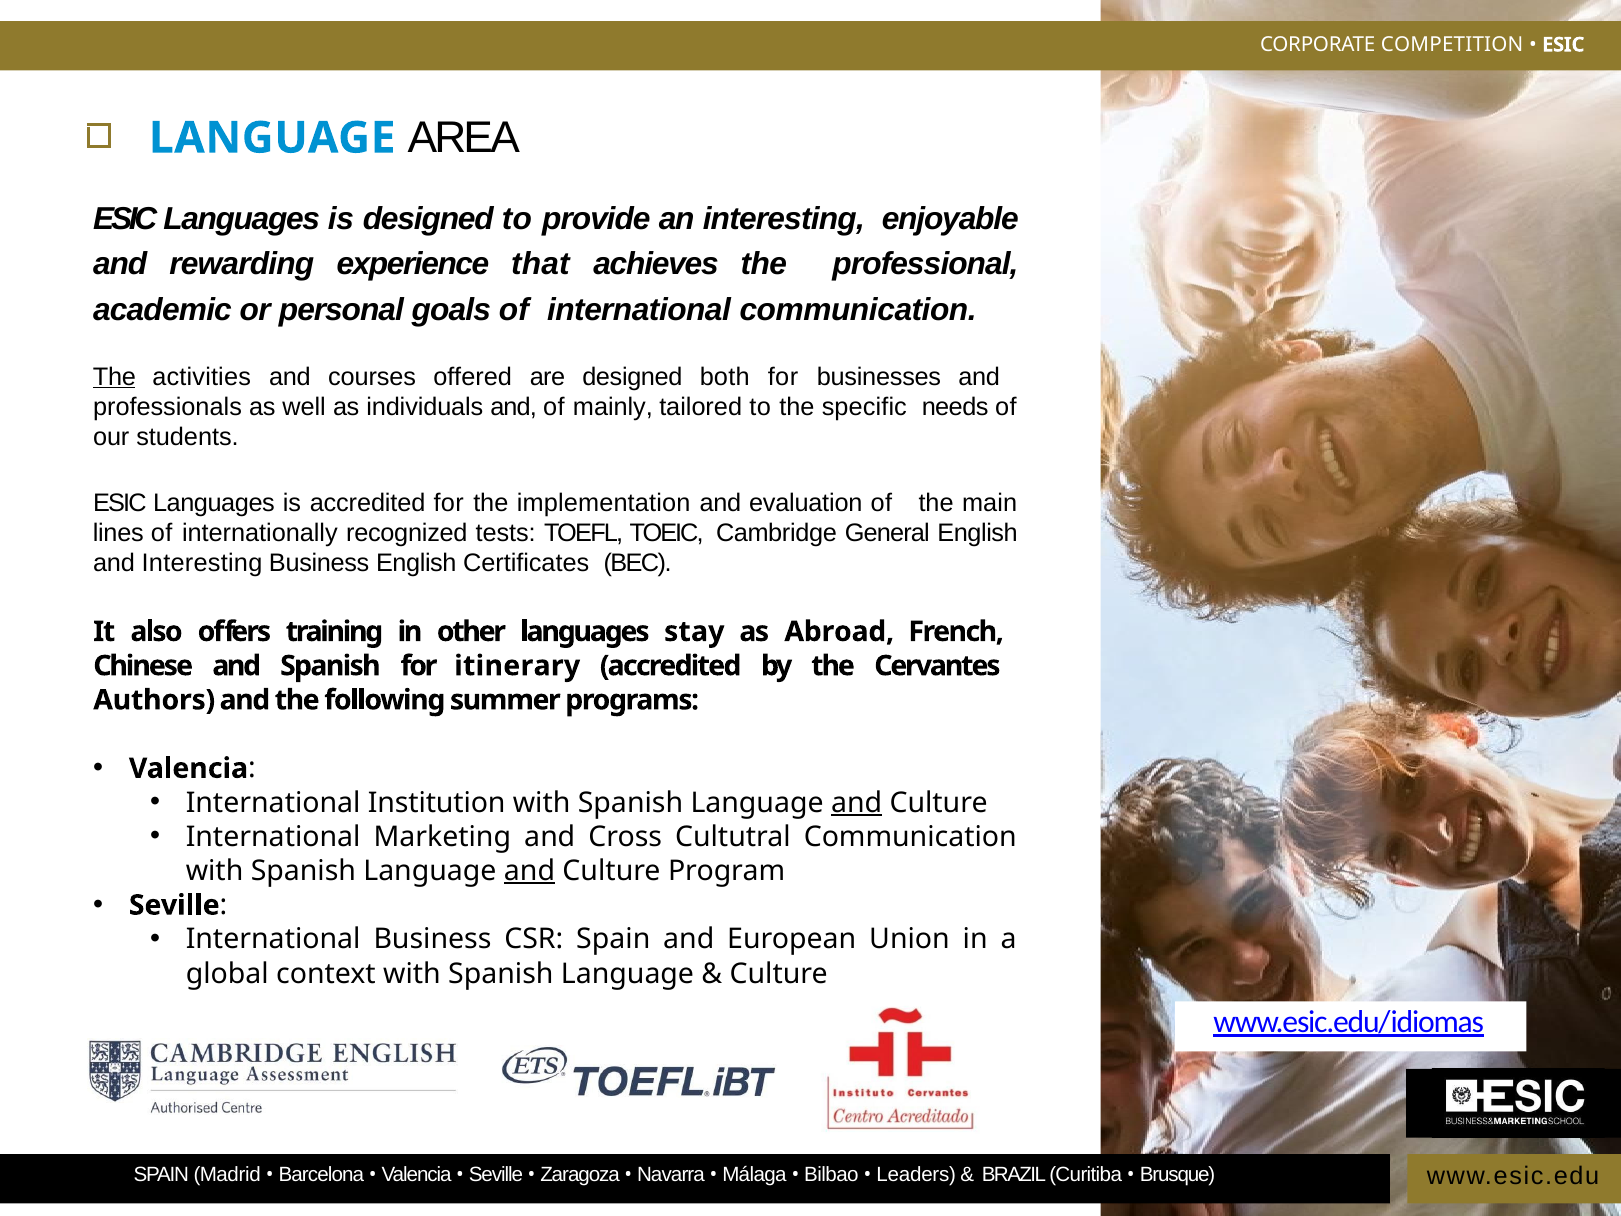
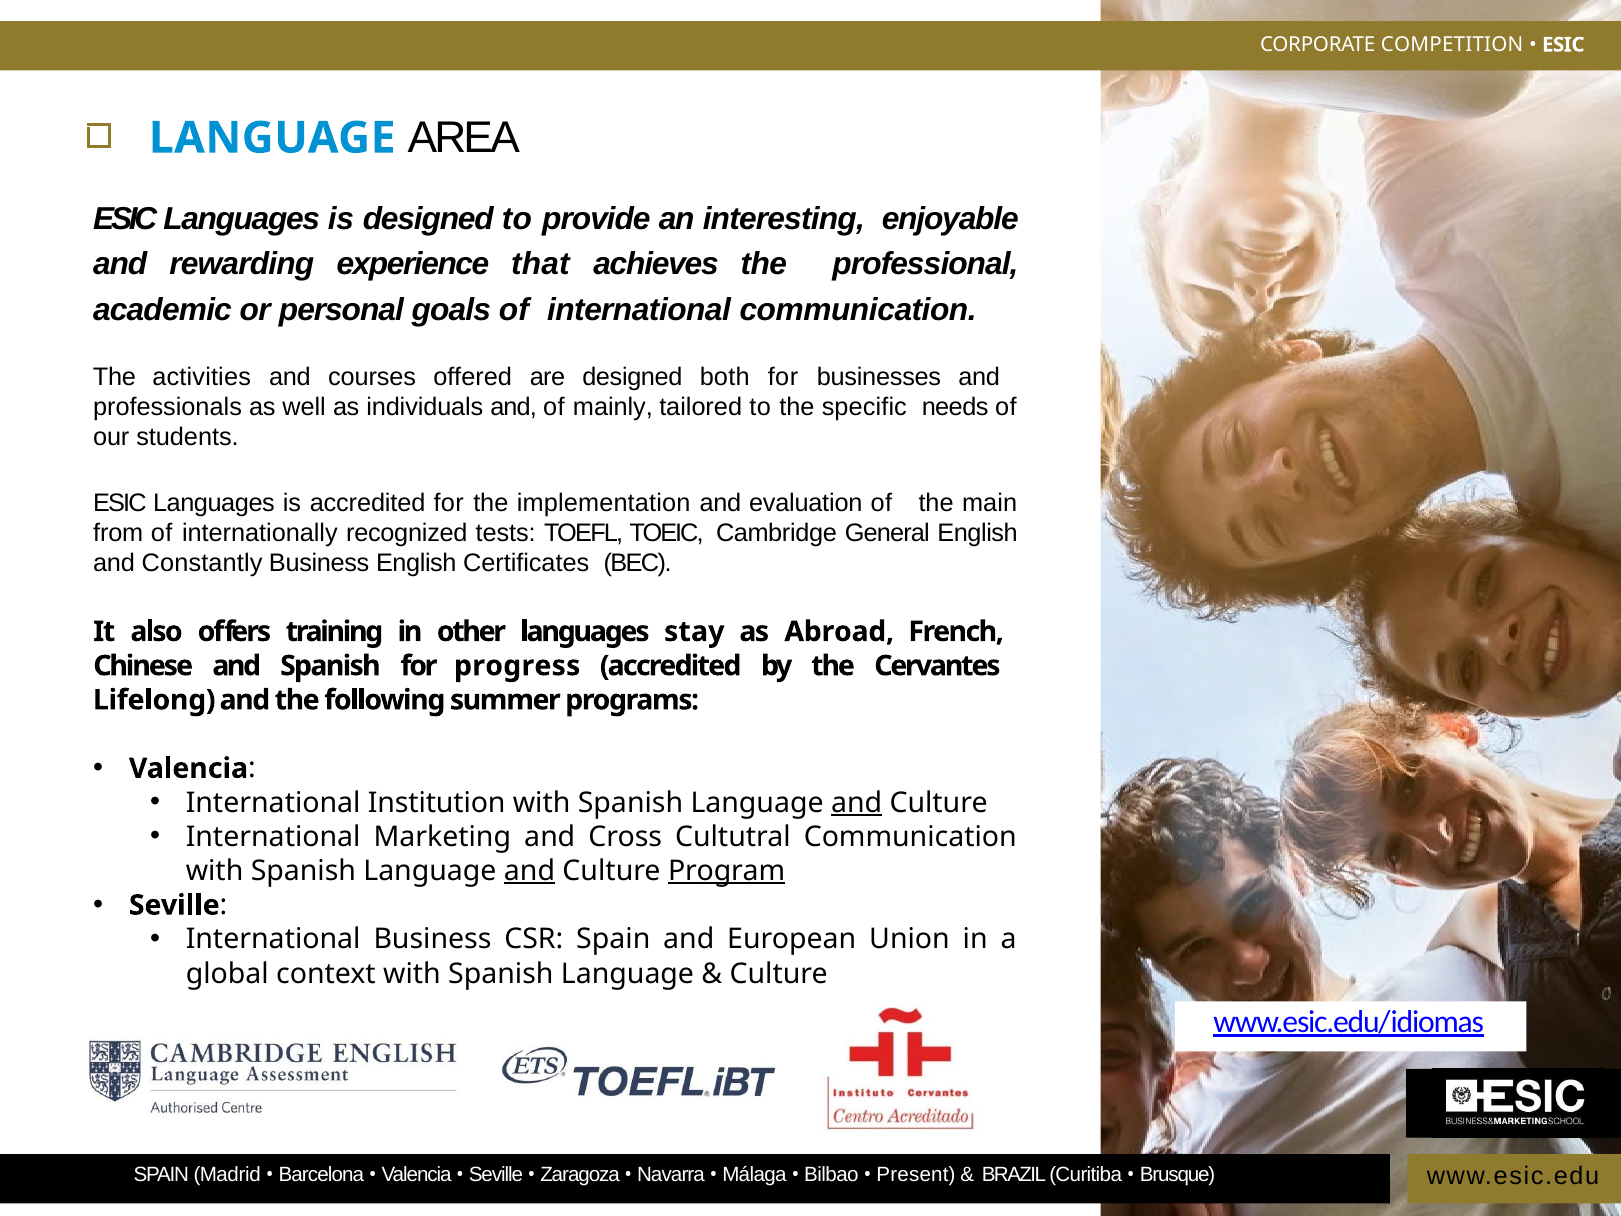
The underline: present -> none (114, 377)
lines: lines -> from (118, 533)
and Interesting: Interesting -> Constantly (202, 563)
itinerary: itinerary -> progress (517, 666)
Authors: Authors -> Lifelong (154, 700)
Program underline: none -> present (727, 871)
Leaders: Leaders -> Present (916, 1174)
